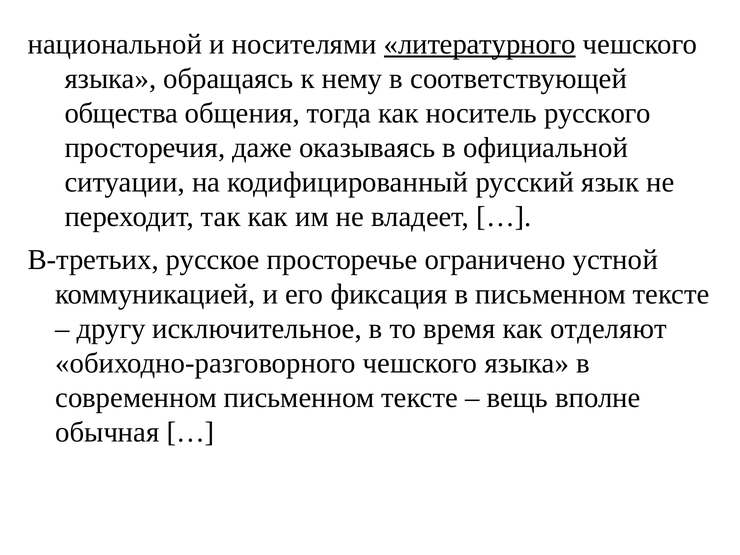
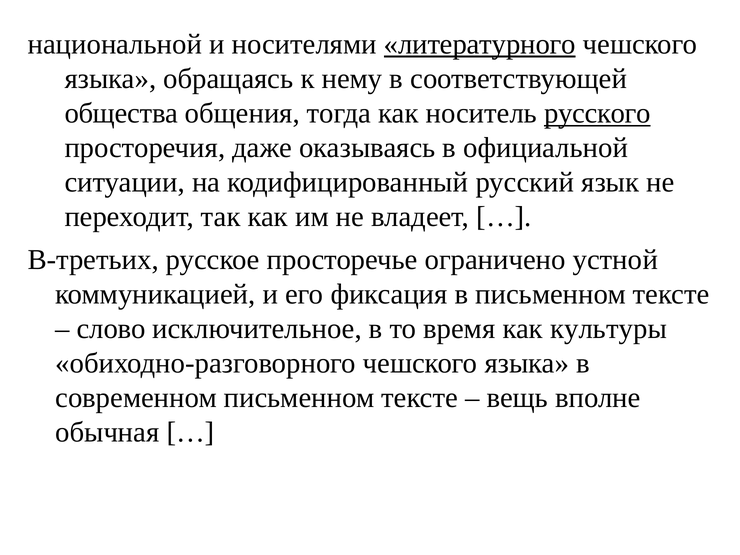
русского underline: none -> present (597, 113)
другу: другу -> слово (111, 329)
отделяют: отделяют -> культуры (609, 329)
